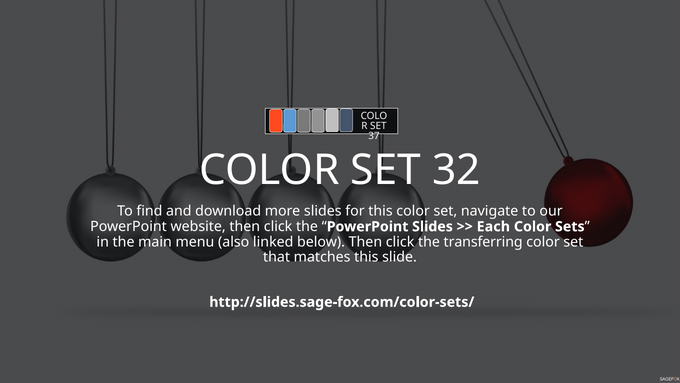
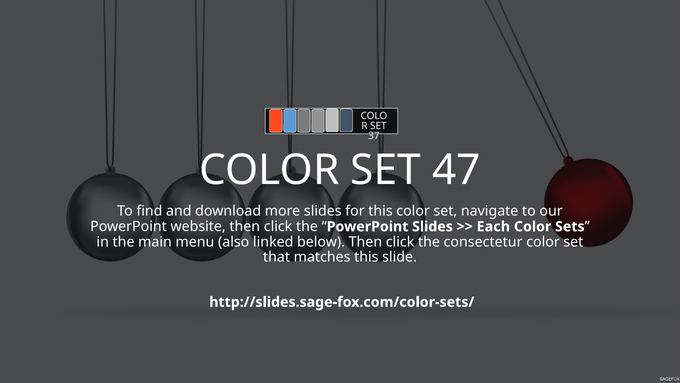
32: 32 -> 47 (456, 170)
transferring: transferring -> consectetur (483, 242)
